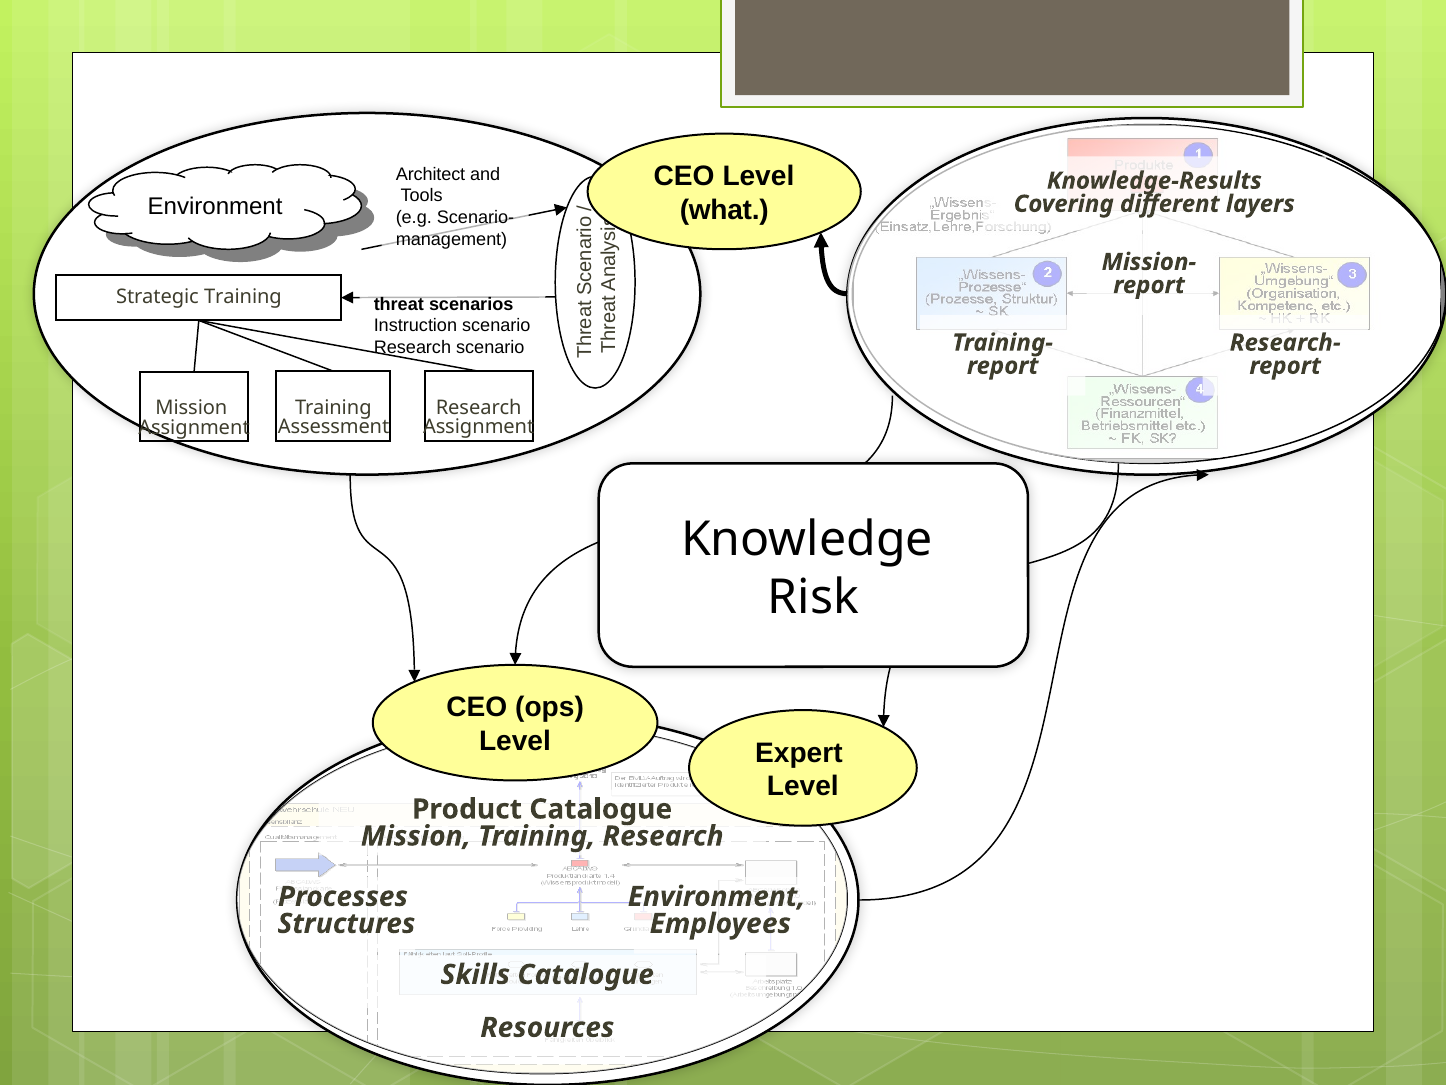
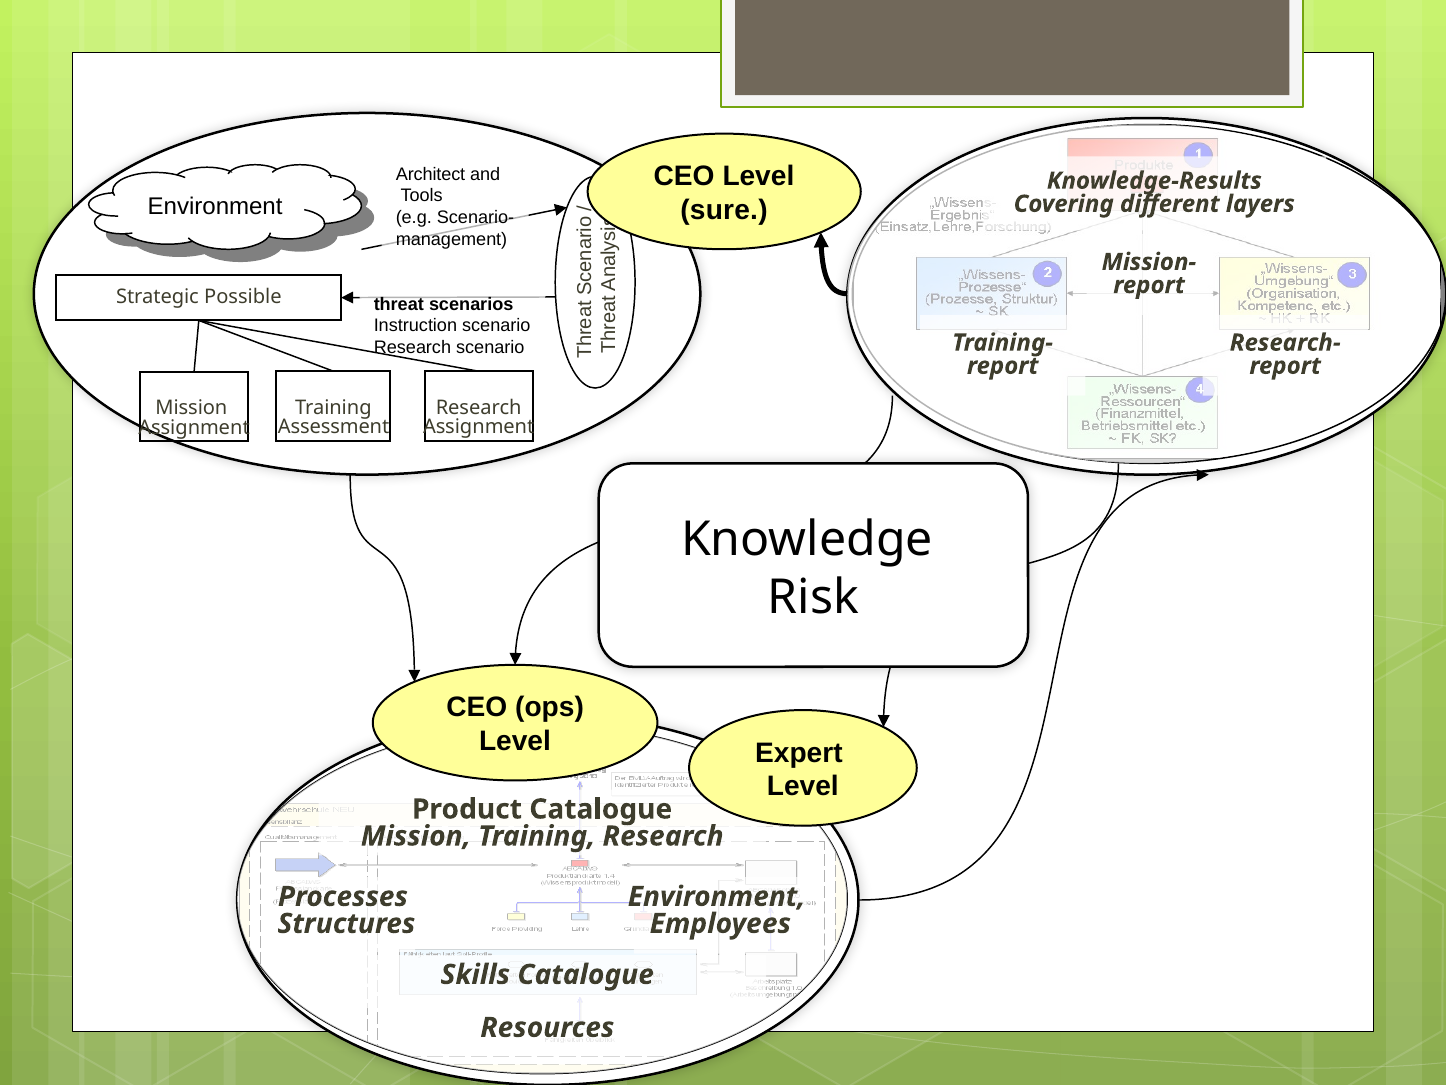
what: what -> sure (724, 210)
Strategic Training: Training -> Possible (243, 297)
